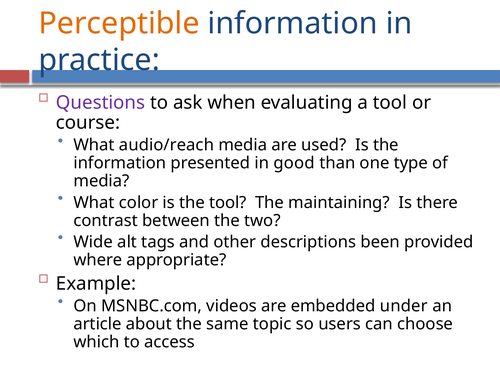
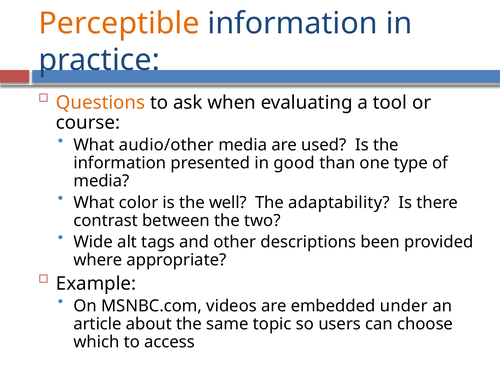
Questions colour: purple -> orange (101, 103)
audio/reach: audio/reach -> audio/other (166, 145)
the tool: tool -> well (228, 203)
maintaining: maintaining -> adaptability (339, 203)
